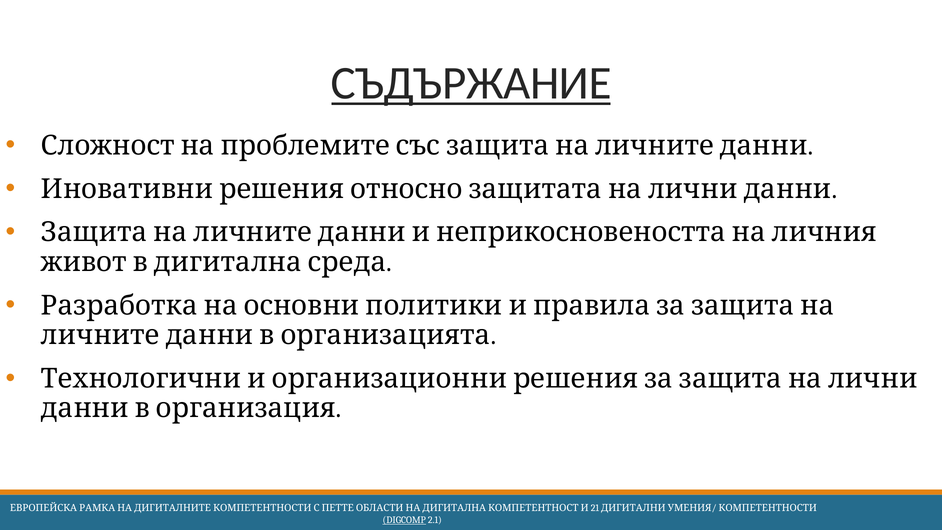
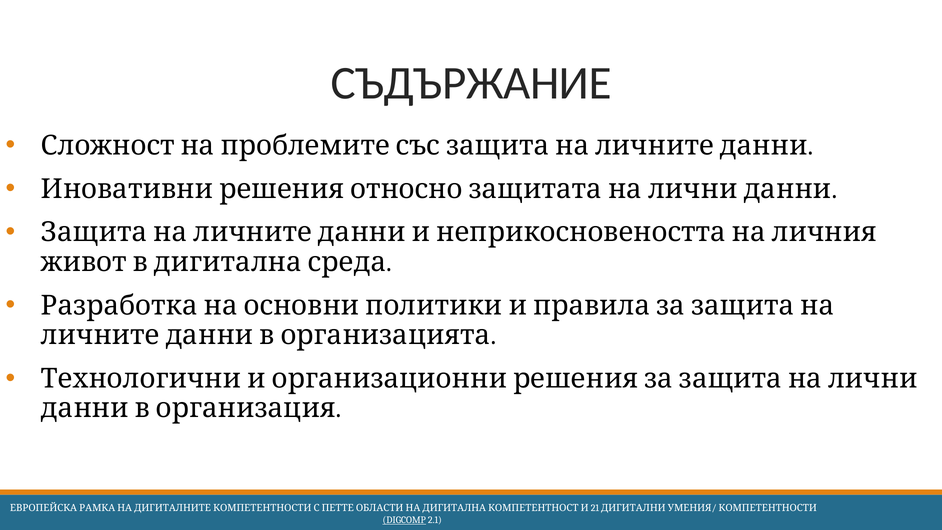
СЪДЪРЖАНИЕ underline: present -> none (471, 83)
